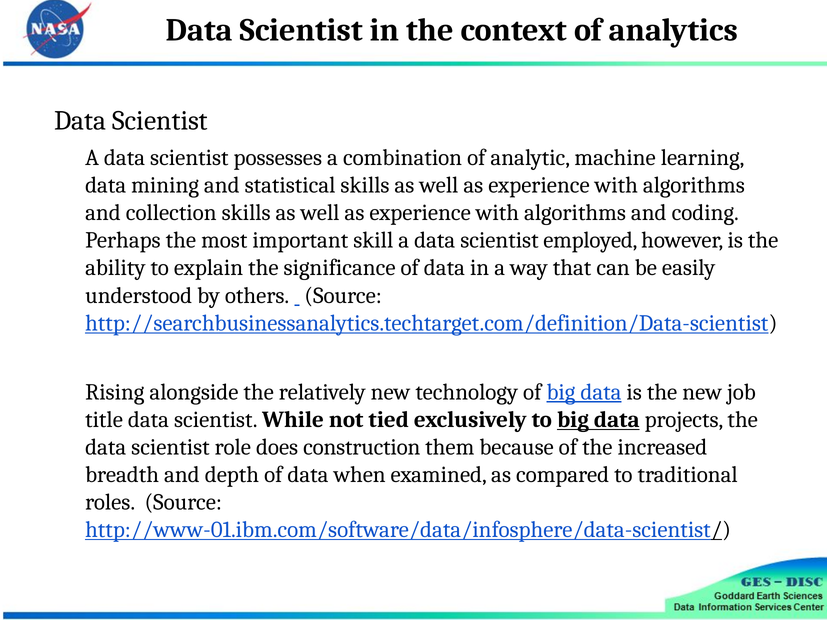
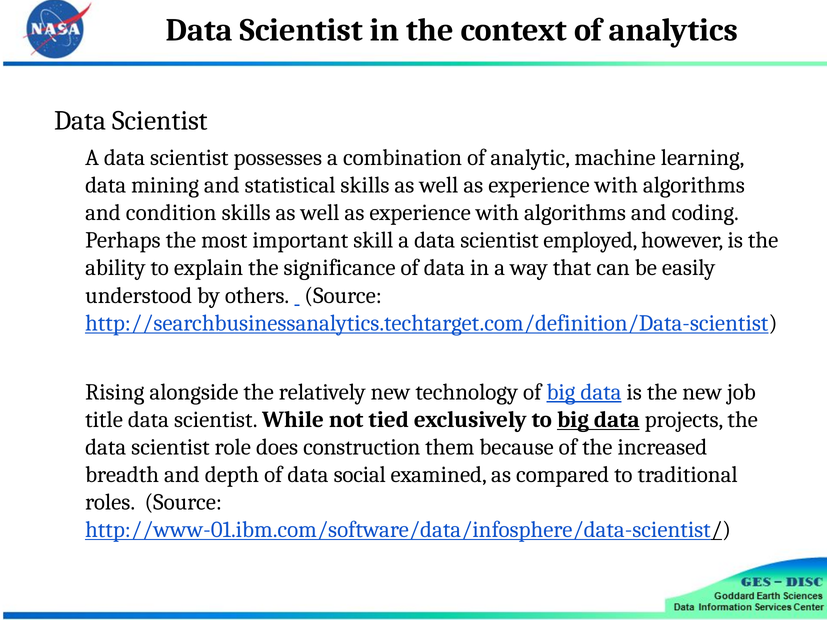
collection: collection -> condition (171, 213)
when: when -> social (360, 475)
